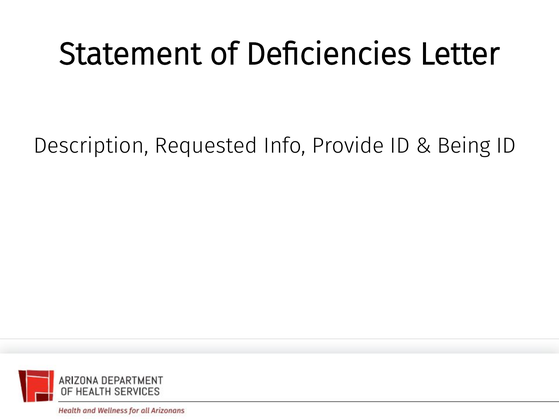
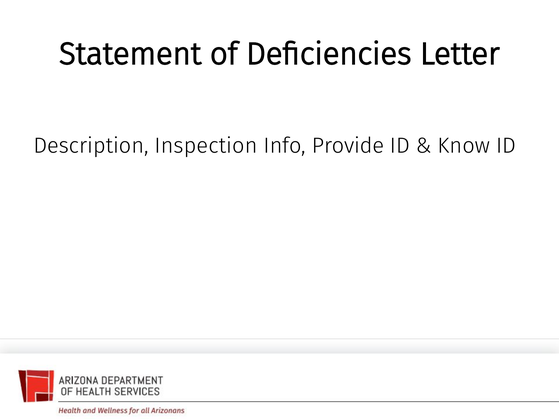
Requested: Requested -> Inspection (206, 146)
Being: Being -> Know (464, 146)
